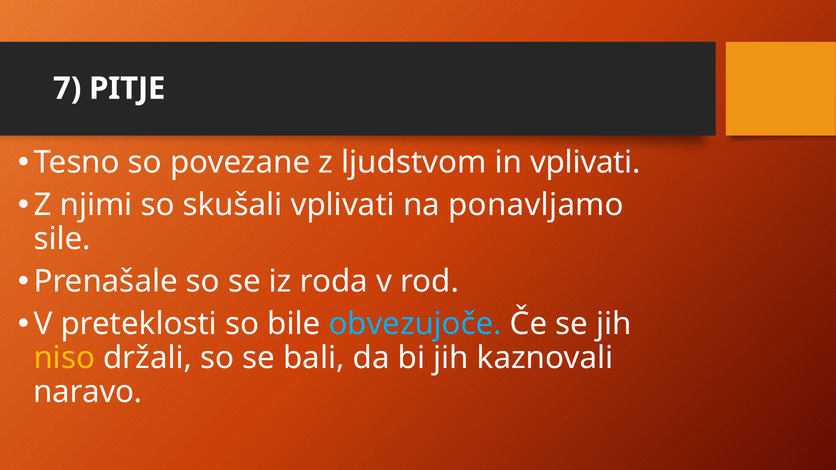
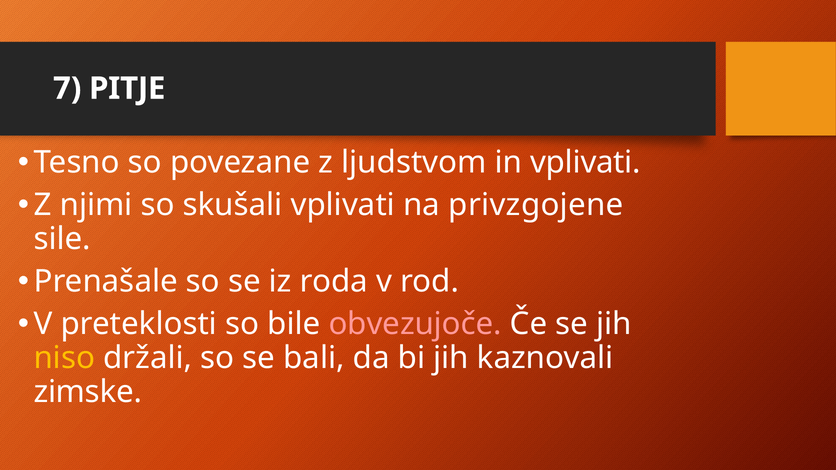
ponavljamo: ponavljamo -> privzgojene (536, 205)
obvezujoče colour: light blue -> pink (415, 324)
naravo: naravo -> zimske (88, 392)
